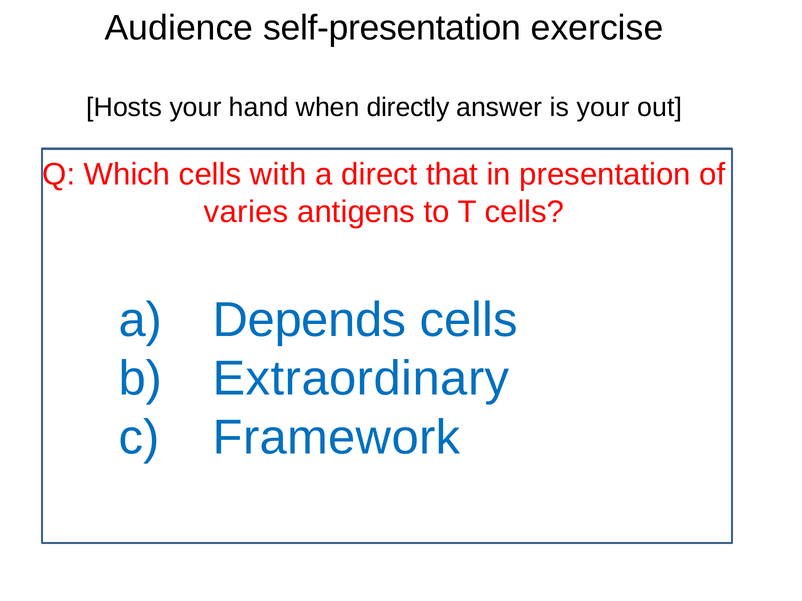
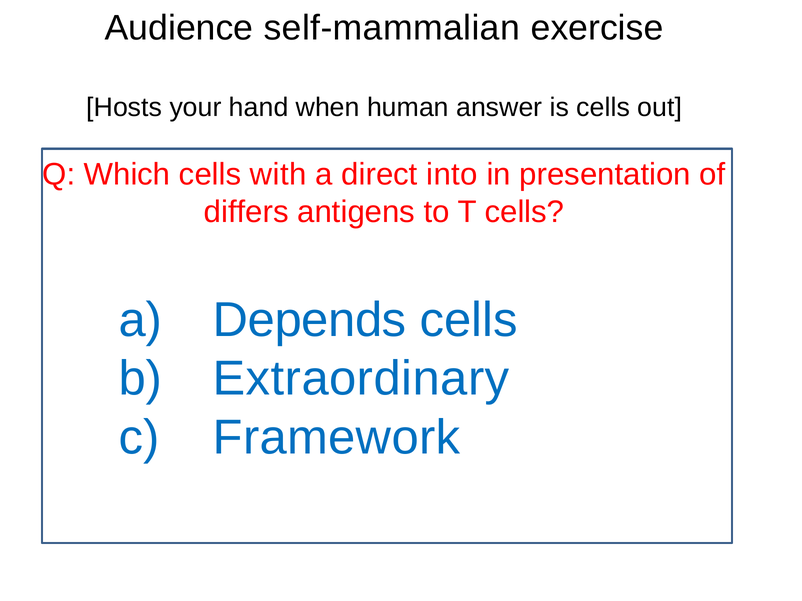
self-presentation: self-presentation -> self-mammalian (392, 28)
directly: directly -> human (408, 107)
is your: your -> cells (603, 107)
that: that -> into (452, 175)
varies: varies -> differs (246, 212)
